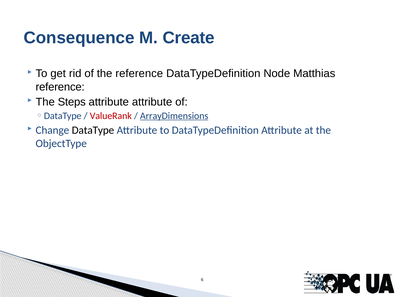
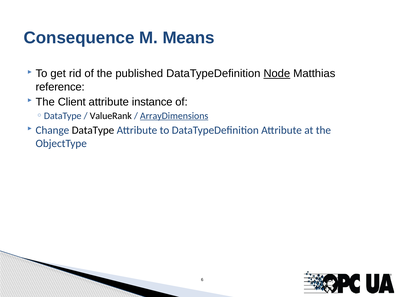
Create: Create -> Means (189, 38)
the reference: reference -> published (139, 74)
Node underline: none -> present (277, 74)
Steps: Steps -> Client (72, 102)
attribute attribute: attribute -> instance (152, 102)
ValueRank colour: red -> black (111, 116)
